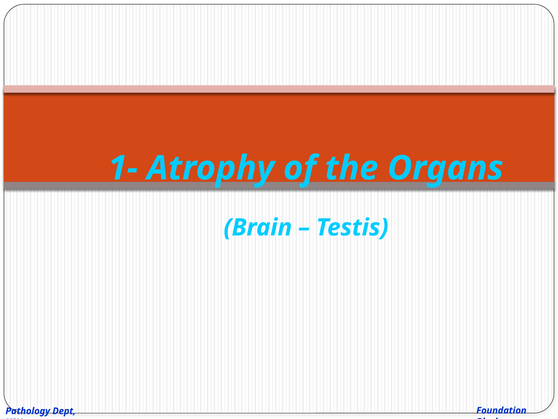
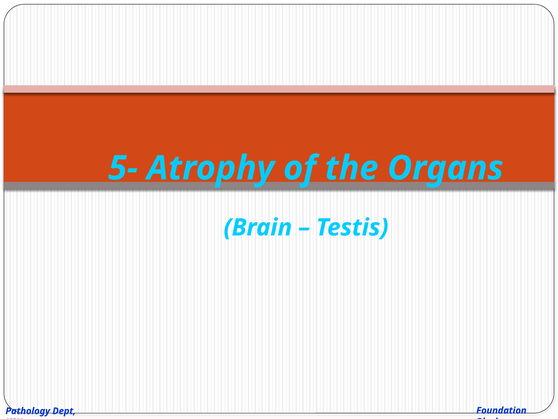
1-: 1- -> 5- (123, 168)
